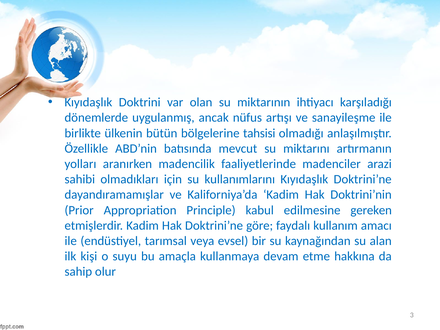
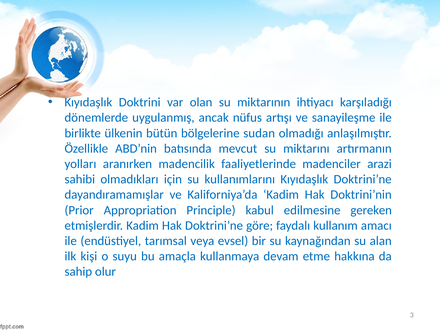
tahsisi: tahsisi -> sudan (259, 133)
